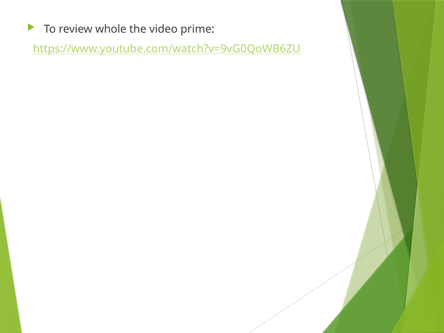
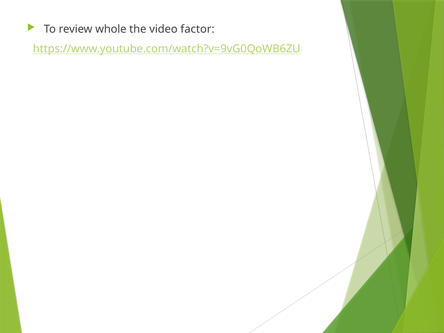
prime: prime -> factor (197, 29)
